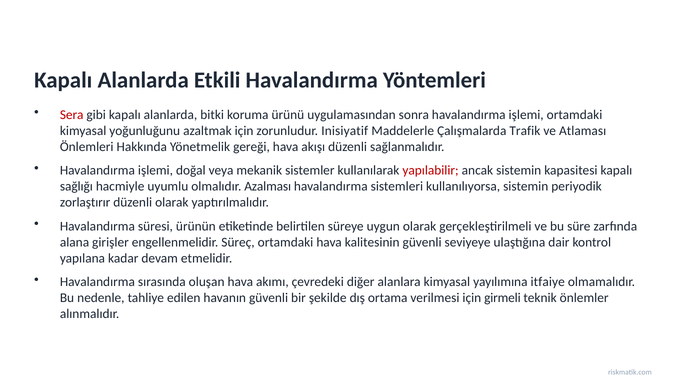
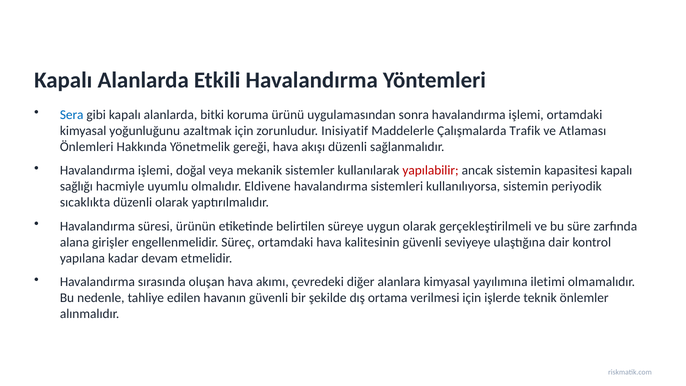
Sera colour: red -> blue (72, 115)
Azalması: Azalması -> Eldivene (268, 186)
zorlaştırır: zorlaştırır -> sıcaklıkta (85, 202)
itfaiye: itfaiye -> iletimi (548, 282)
girmeli: girmeli -> işlerde (502, 298)
